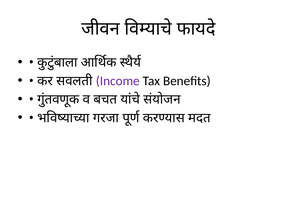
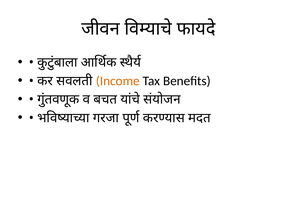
Income colour: purple -> orange (118, 81)
